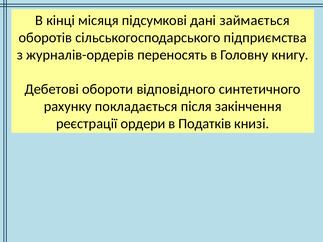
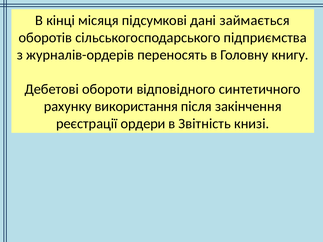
покладається: покладається -> використання (136, 107)
Податків: Податків -> Звітність (205, 124)
